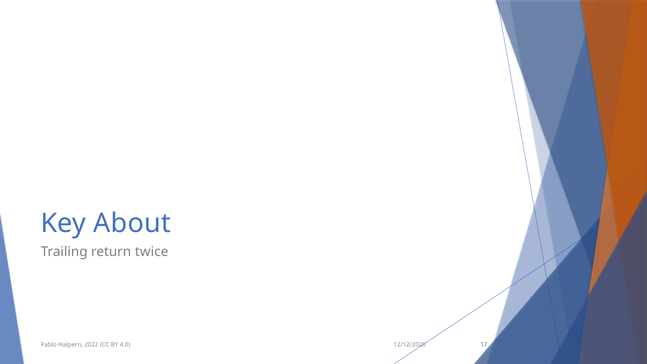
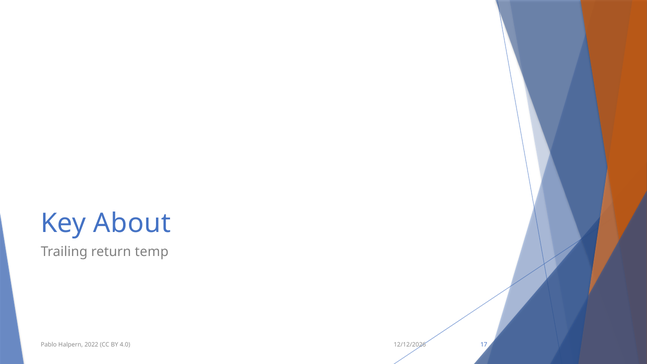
twice: twice -> temp (152, 252)
